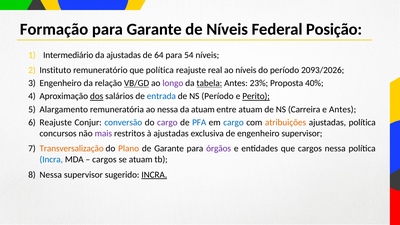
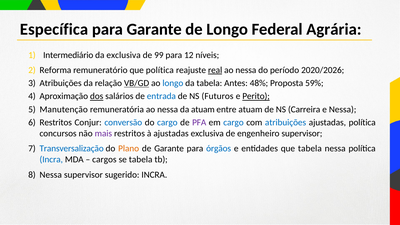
Formação: Formação -> Específica (54, 29)
de Níveis: Níveis -> Longo (227, 29)
Posição: Posição -> Agrária (334, 29)
da ajustadas: ajustadas -> exclusiva (124, 55)
64: 64 -> 99 (159, 55)
54: 54 -> 12 (189, 55)
Instituto: Instituto -> Reforma (55, 70)
real underline: none -> present (215, 70)
níveis: níveis -> nessa (246, 70)
2093/2026: 2093/2026 -> 2020/2026 (323, 70)
Engenheiro: Engenheiro -> Atribuições (61, 83)
longo colour: purple -> blue (173, 83)
tabela underline: present -> none (209, 83)
23%: 23% -> 48% (259, 83)
40%: 40% -> 59% (314, 83)
NS Período: Período -> Futuros (218, 96)
Alargamento: Alargamento -> Manutenção (64, 109)
e Antes: Antes -> Nessa (343, 109)
Reajuste: Reajuste -> Restritos (56, 122)
cargo colour: purple -> blue (167, 122)
PFA colour: blue -> purple (199, 122)
atribuições colour: orange -> blue (286, 122)
Transversalização colour: orange -> blue (72, 149)
órgãos colour: purple -> blue (219, 149)
que cargos: cargos -> tabela (310, 149)
se atuam: atuam -> tabela (141, 160)
INCRA underline: present -> none (154, 175)
